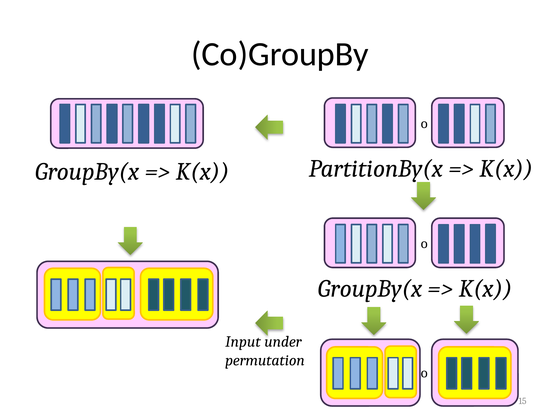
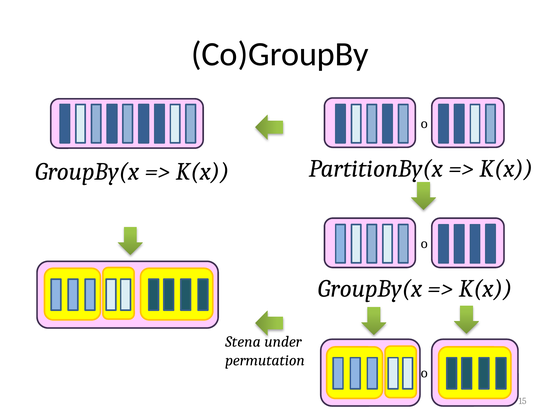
Input: Input -> Stena (243, 342)
